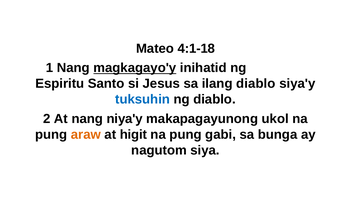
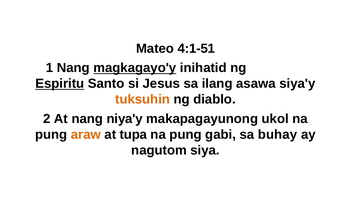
4:1-18: 4:1-18 -> 4:1-51 (196, 49)
Espiritu underline: none -> present (60, 84)
ilang diablo: diablo -> asawa (256, 84)
tuksuhin colour: blue -> orange (143, 100)
higit: higit -> tupa (133, 135)
bunga: bunga -> buhay (278, 135)
